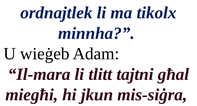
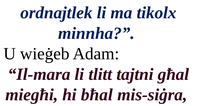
jkun: jkun -> bħal (97, 95)
